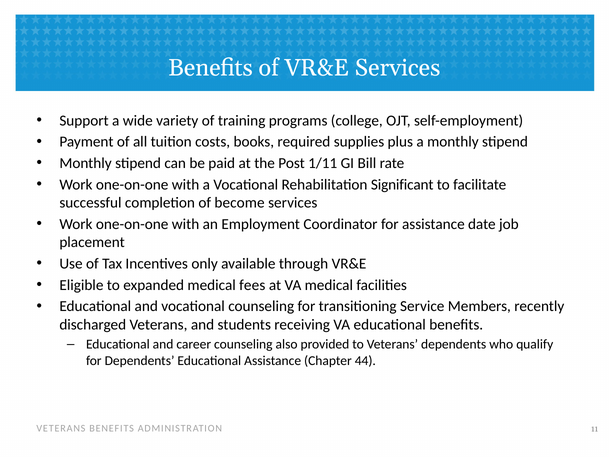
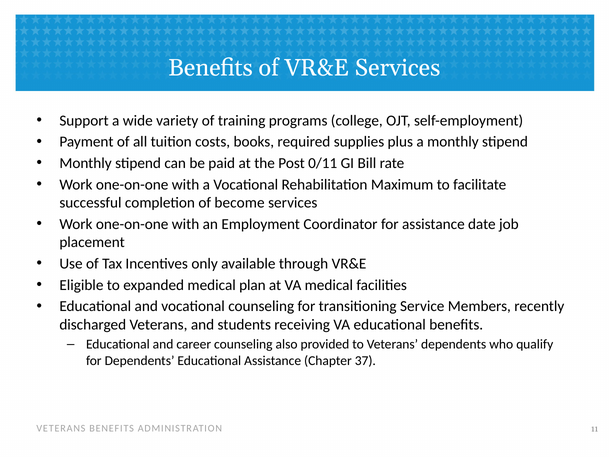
1/11: 1/11 -> 0/11 (323, 163)
Significant: Significant -> Maximum (402, 184)
fees: fees -> plan (252, 285)
44: 44 -> 37 (365, 361)
